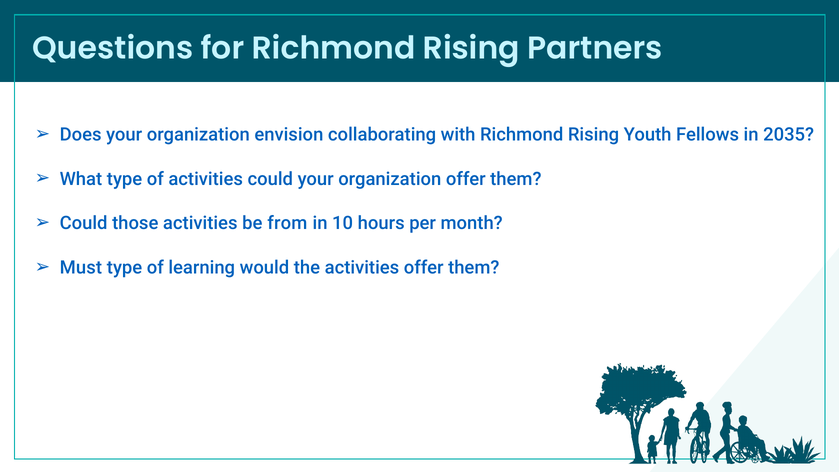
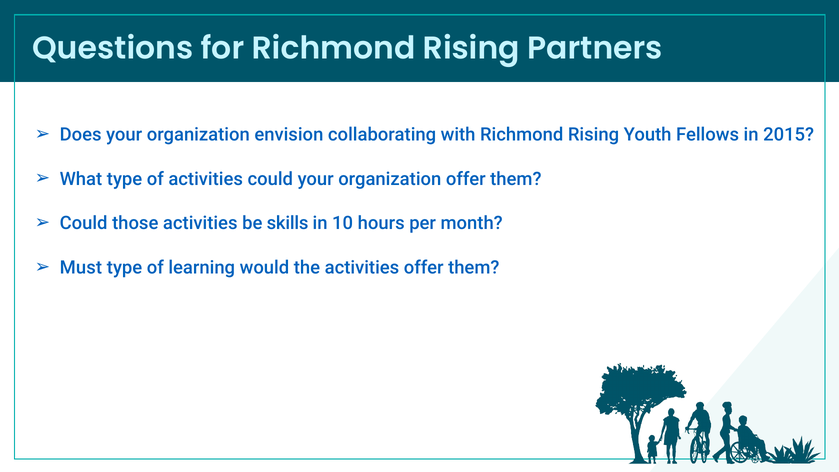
2035: 2035 -> 2015 (789, 135)
from: from -> skills (288, 223)
